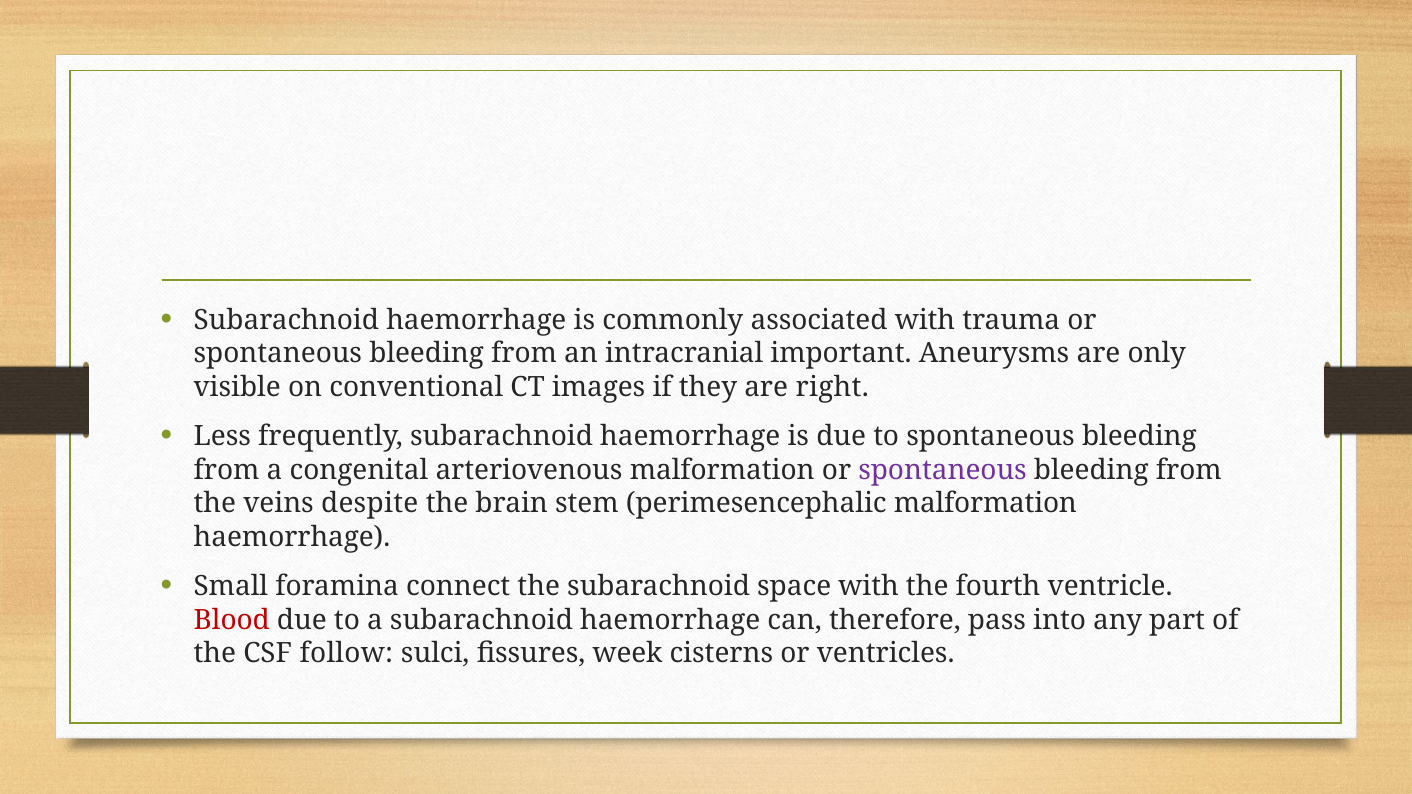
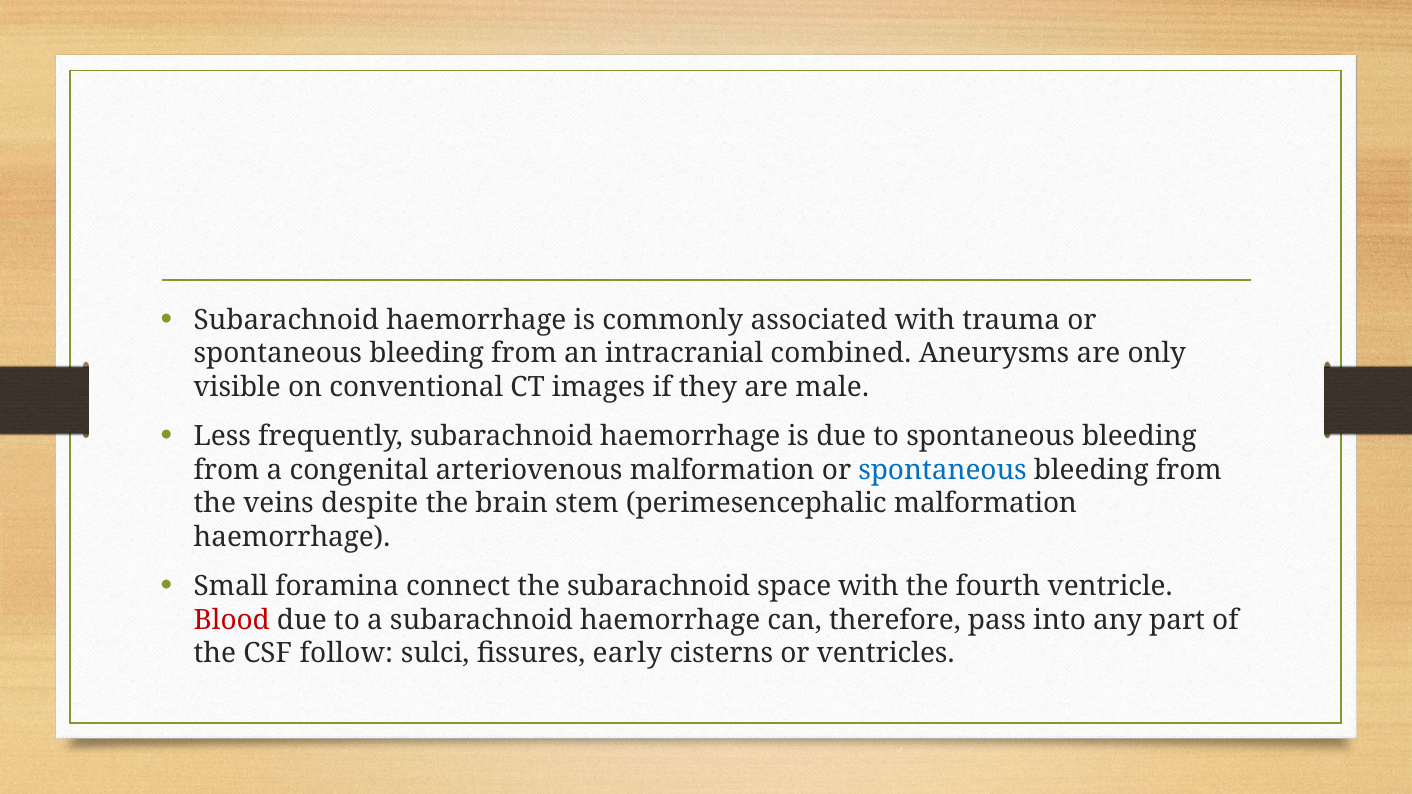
important: important -> combined (841, 354)
right: right -> male (832, 387)
spontaneous colour: purple -> blue (943, 470)
week: week -> early (627, 654)
